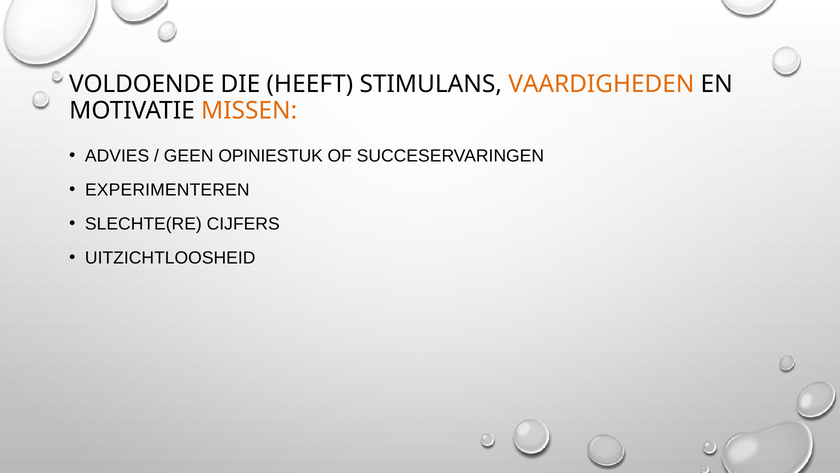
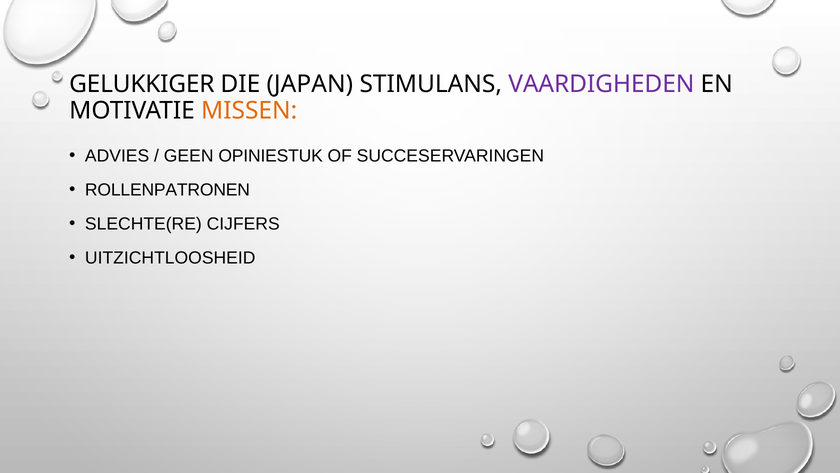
VOLDOENDE: VOLDOENDE -> GELUKKIGER (142, 84)
HEEFT: HEEFT -> JAPAN (310, 84)
VAARDIGHEDEN colour: orange -> purple (601, 84)
EXPERIMENTEREN: EXPERIMENTEREN -> ROLLENPATRONEN (168, 190)
